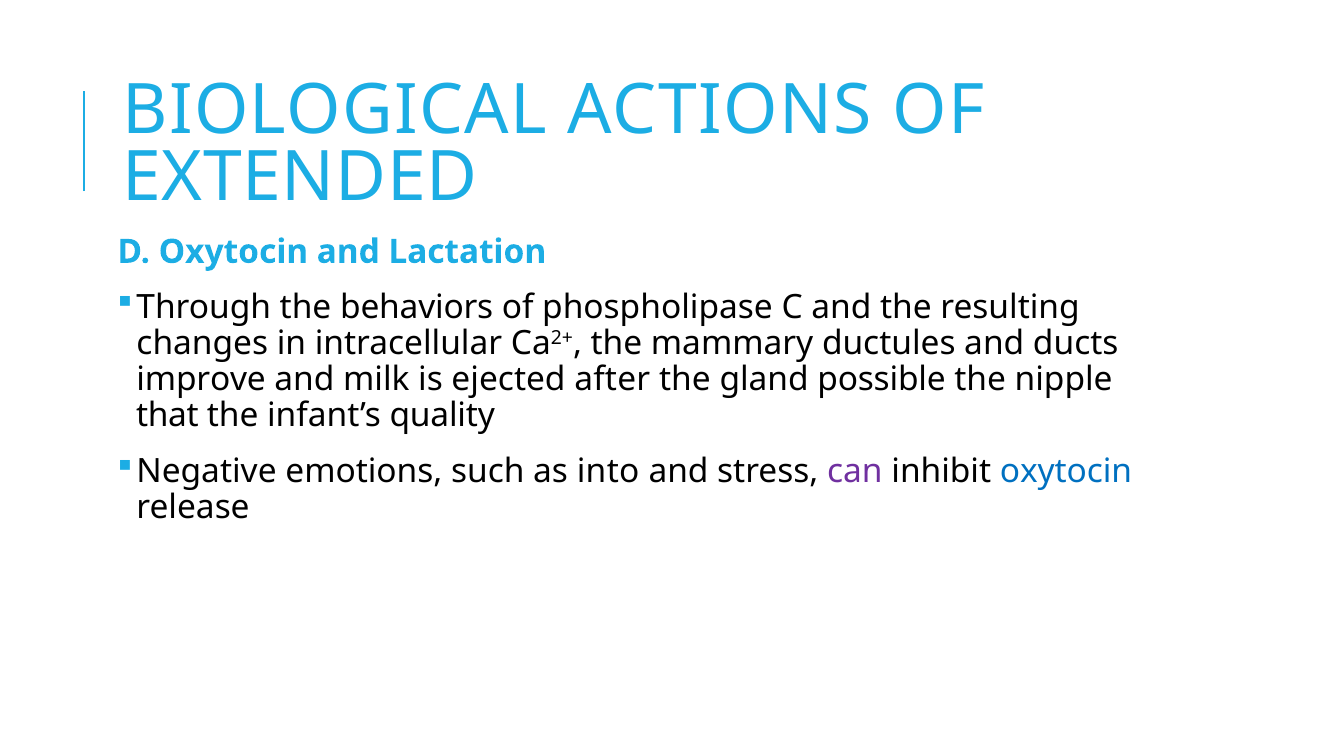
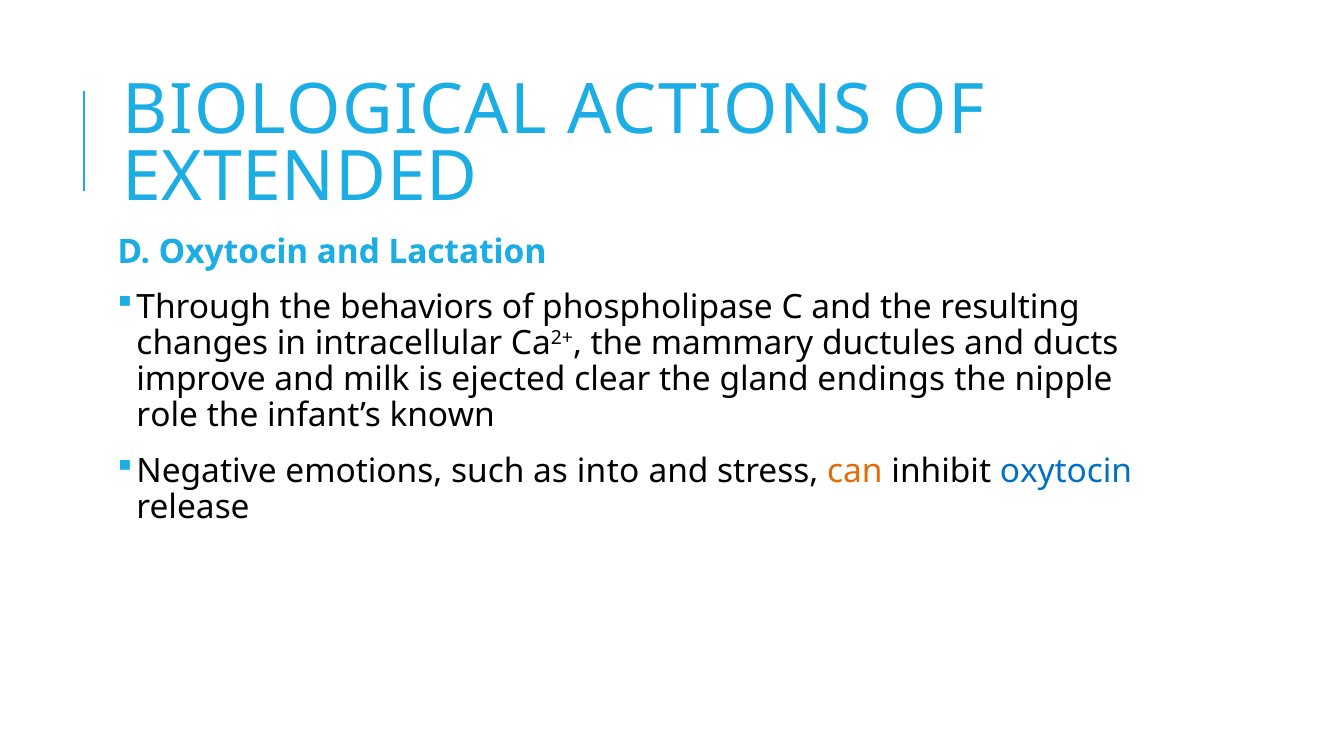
after: after -> clear (612, 380)
possible: possible -> endings (881, 380)
that: that -> role (167, 416)
quality: quality -> known (442, 416)
can colour: purple -> orange (855, 472)
